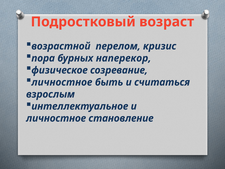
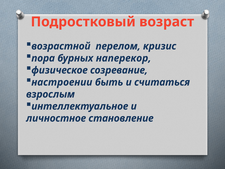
личностное: личностное -> настроении (62, 82)
